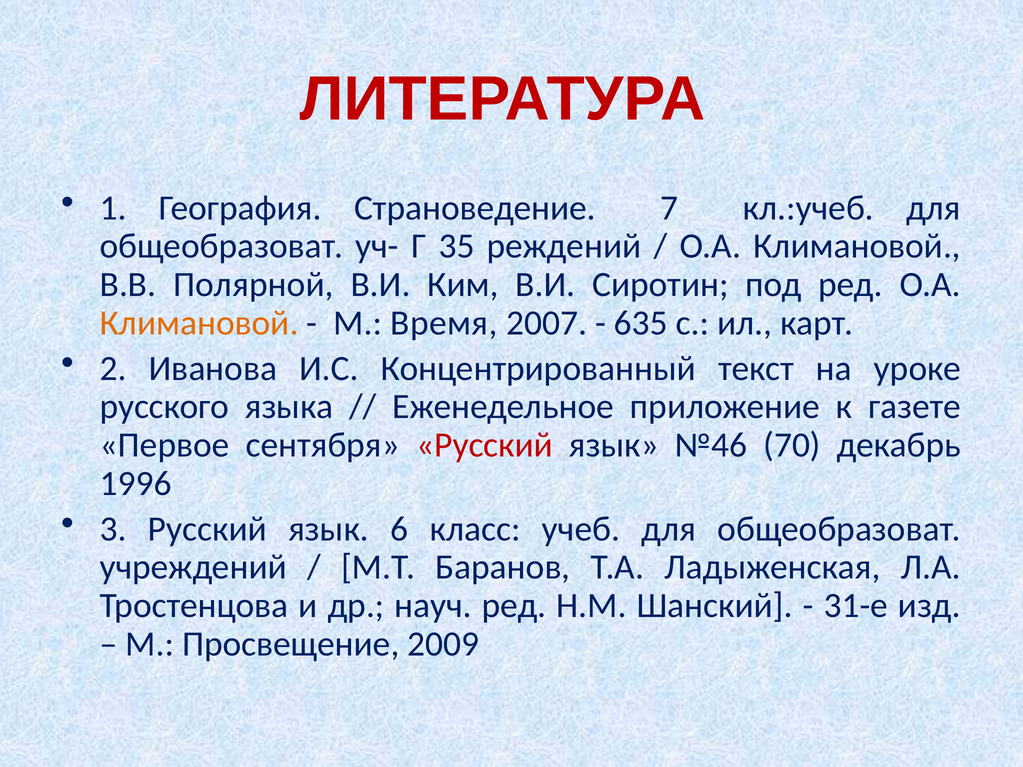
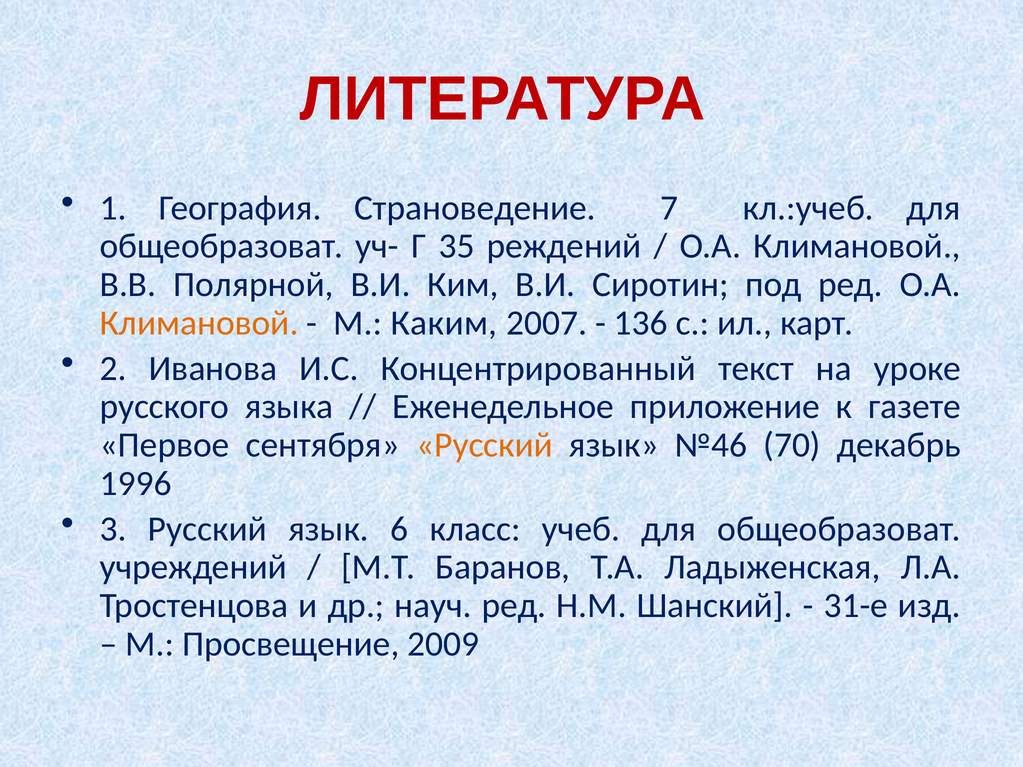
Время: Время -> Каким (444, 323)
635: 635 -> 136 (641, 323)
Русский colour: red -> orange (485, 445)
